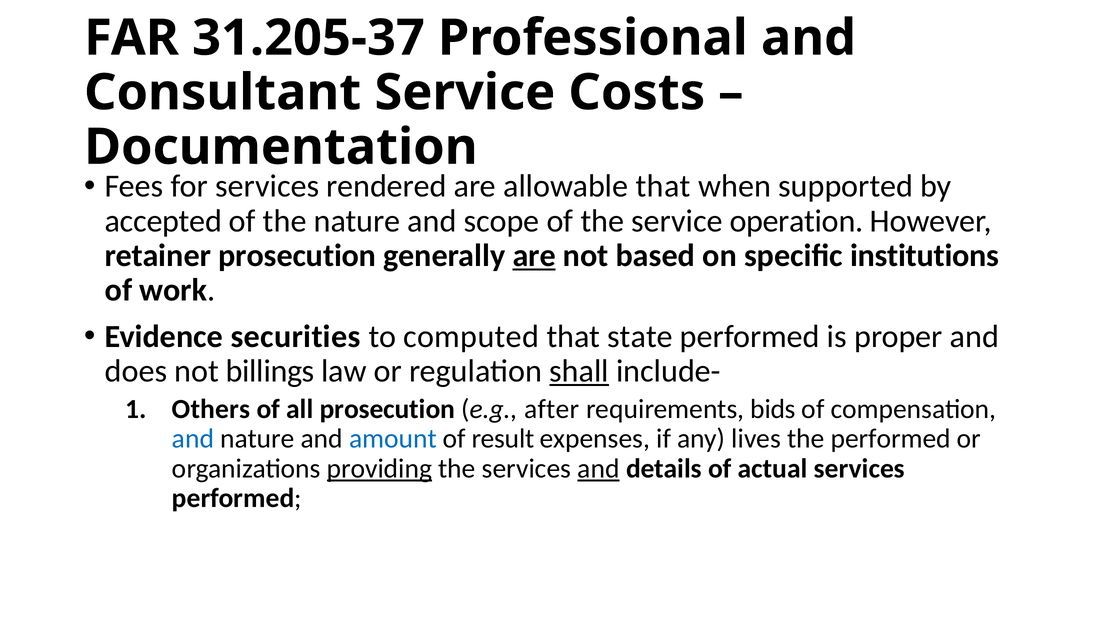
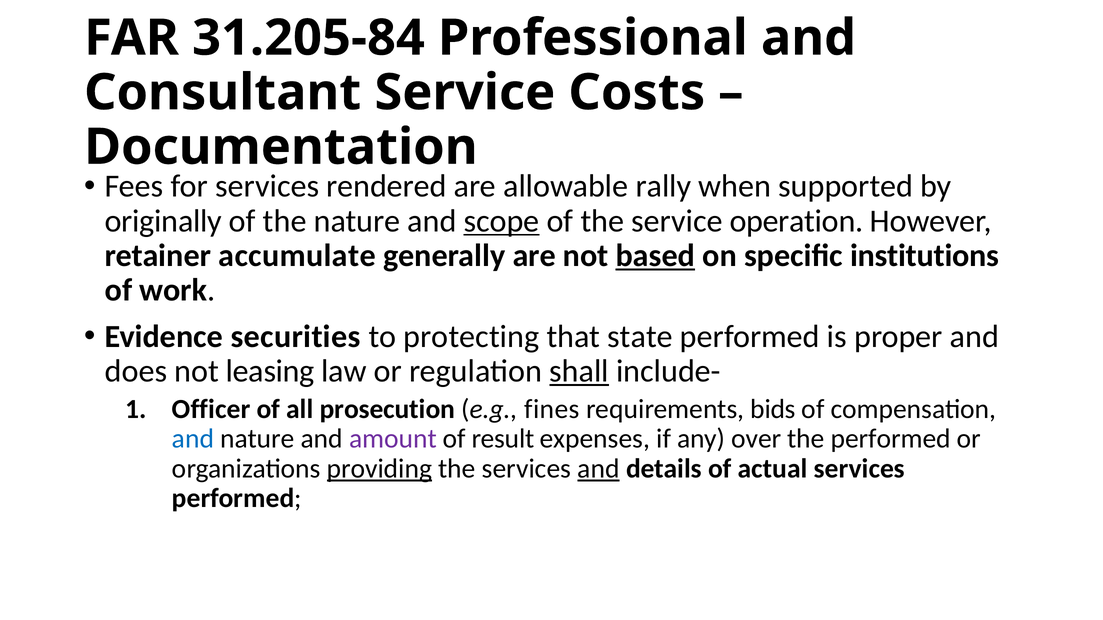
31.205-37: 31.205-37 -> 31.205-84 (308, 38)
allowable that: that -> rally (663, 186)
accepted: accepted -> originally (163, 221)
scope underline: none -> present (502, 221)
retainer prosecution: prosecution -> accumulate (297, 256)
are underline: present -> none (534, 256)
based underline: none -> present (655, 256)
computed: computed -> protecting (471, 337)
billings: billings -> leasing (270, 371)
Others: Others -> Officer (211, 409)
after: after -> fines (552, 409)
amount colour: blue -> purple (393, 439)
lives: lives -> over (756, 439)
